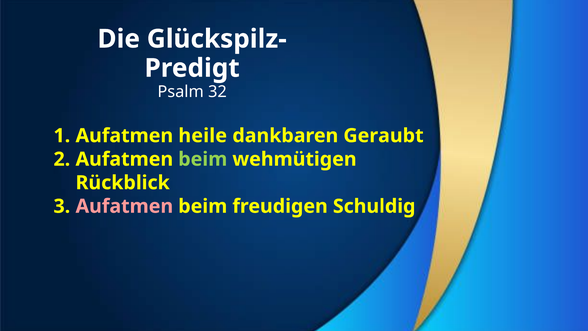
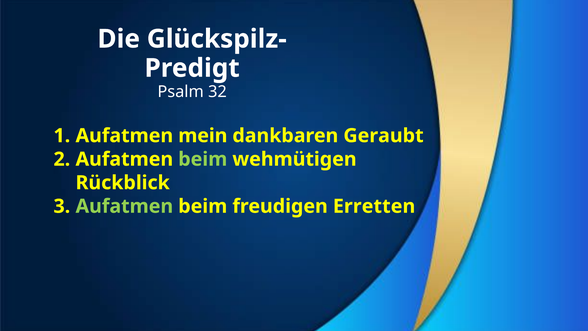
heile: heile -> mein (203, 136)
Aufatmen colour: pink -> light green (124, 206)
Schuldig: Schuldig -> Erretten (374, 206)
